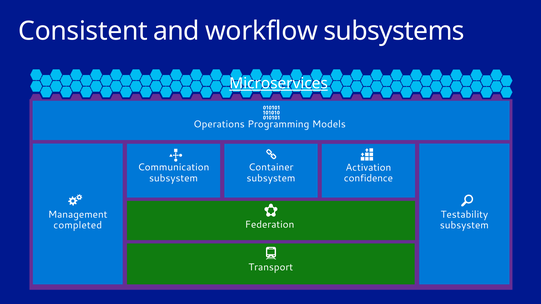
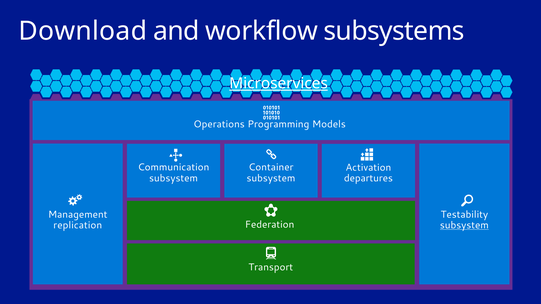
Consistent: Consistent -> Download (83, 31)
confidence: confidence -> departures (368, 178)
completed: completed -> replication (78, 225)
subsystem underline: none -> present (464, 225)
